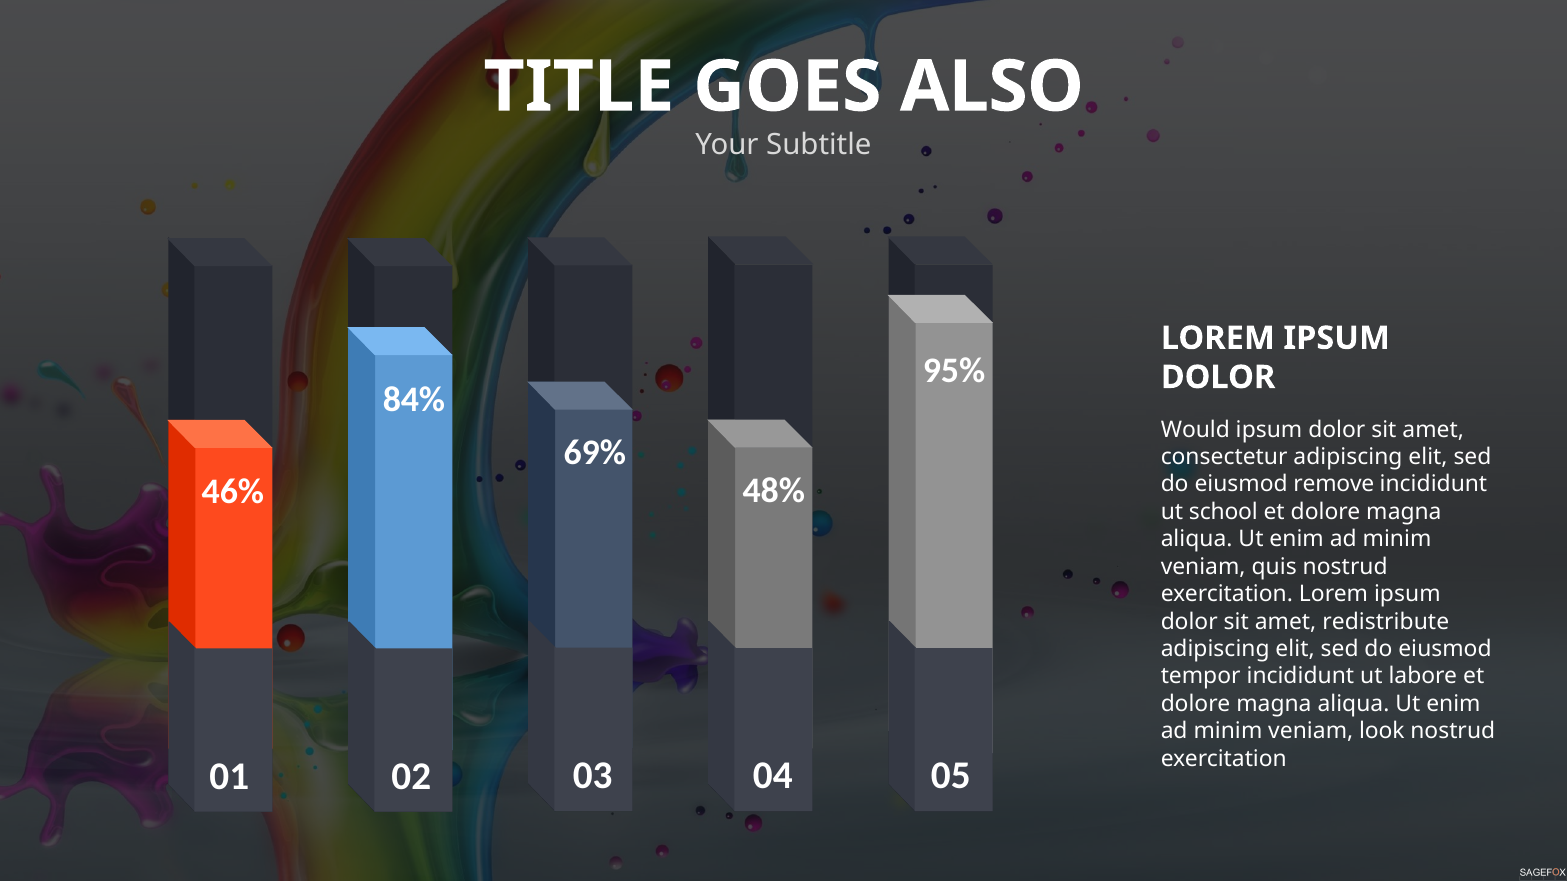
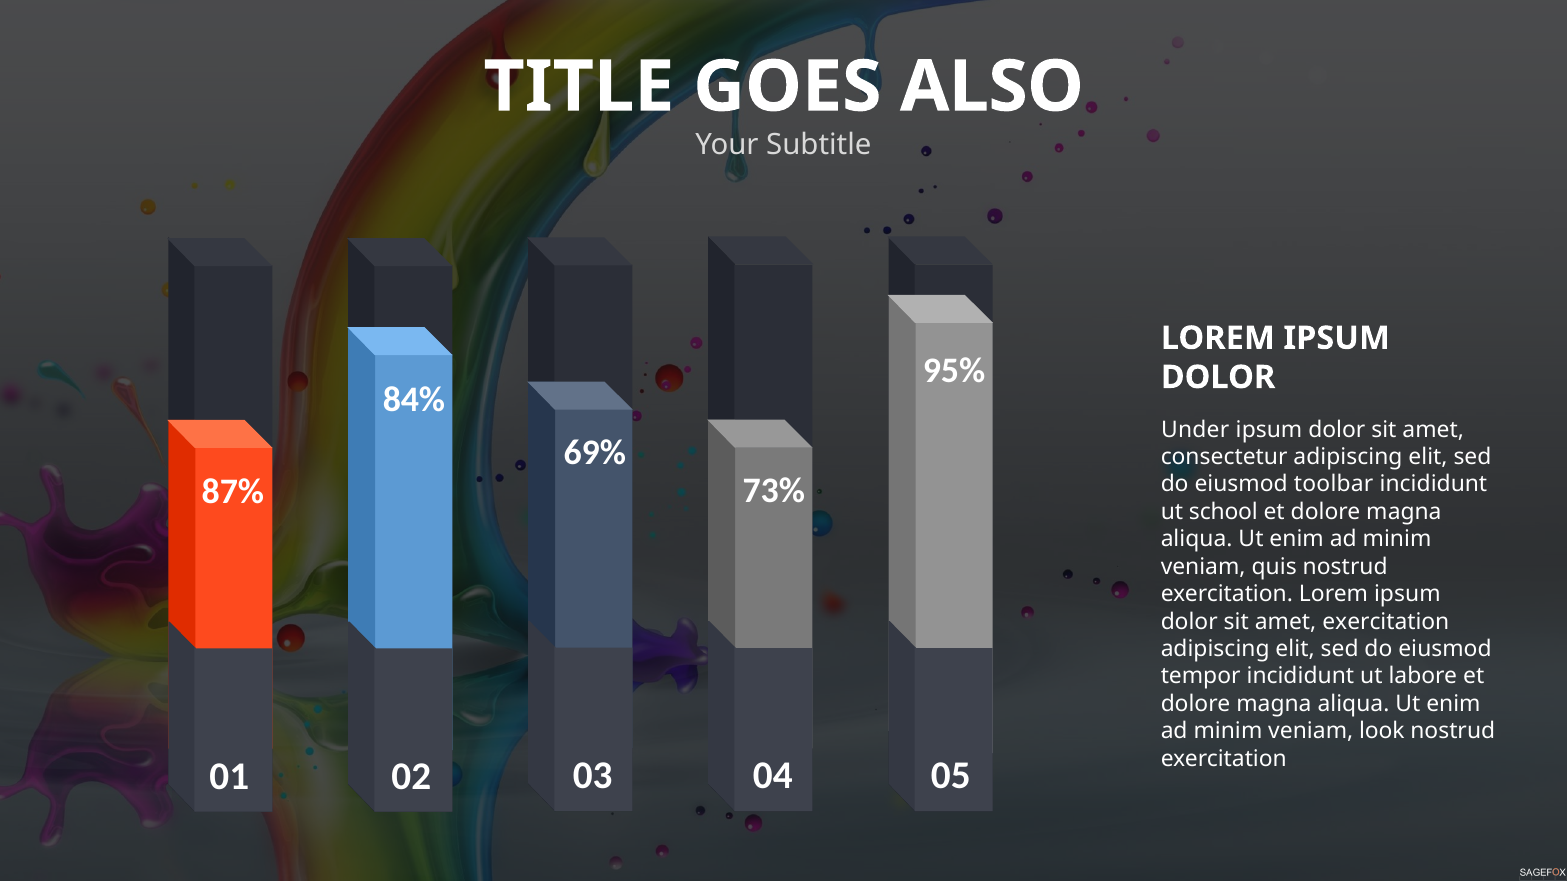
Would: Would -> Under (1195, 430)
48%: 48% -> 73% (774, 491)
46%: 46% -> 87% (233, 492)
remove: remove -> toolbar (1334, 485)
amet redistribute: redistribute -> exercitation (1386, 622)
